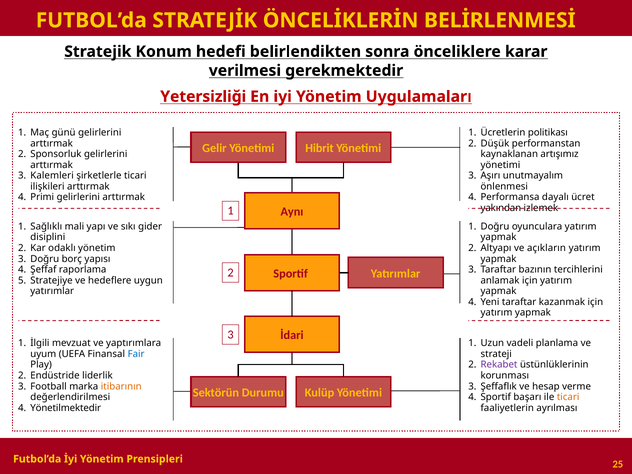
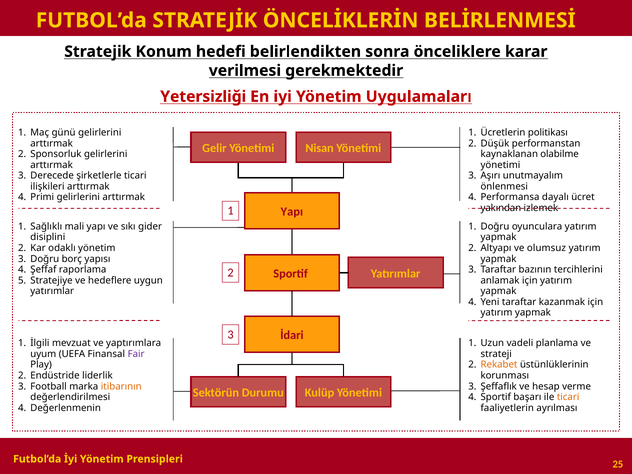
Hibrit: Hibrit -> Nisan (320, 148)
artışımız: artışımız -> olabilme (560, 154)
Kalemleri: Kalemleri -> Derecede (52, 176)
Aynı: Aynı -> Yapı (292, 212)
açıkların: açıkların -> olumsuz (547, 248)
Fair colour: blue -> purple (136, 354)
Rekabet colour: purple -> orange (499, 365)
Yönetilmektedir: Yönetilmektedir -> Değerlenmenin (66, 408)
